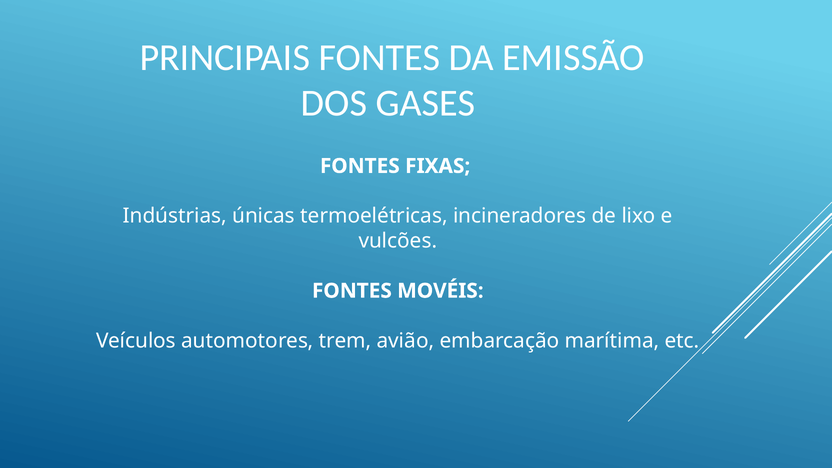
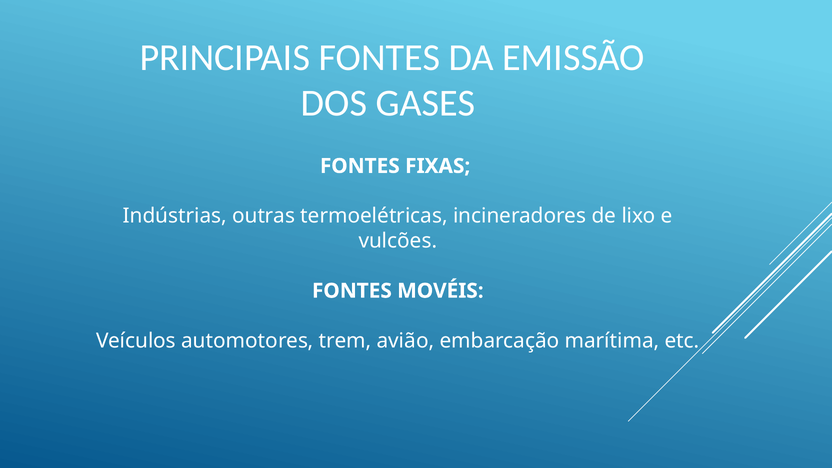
únicas: únicas -> outras (264, 216)
